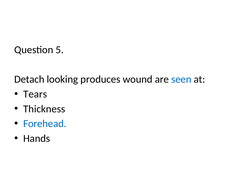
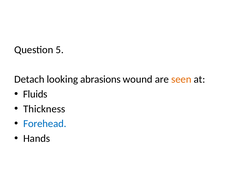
produces: produces -> abrasions (100, 80)
seen colour: blue -> orange (181, 80)
Tears: Tears -> Fluids (35, 94)
